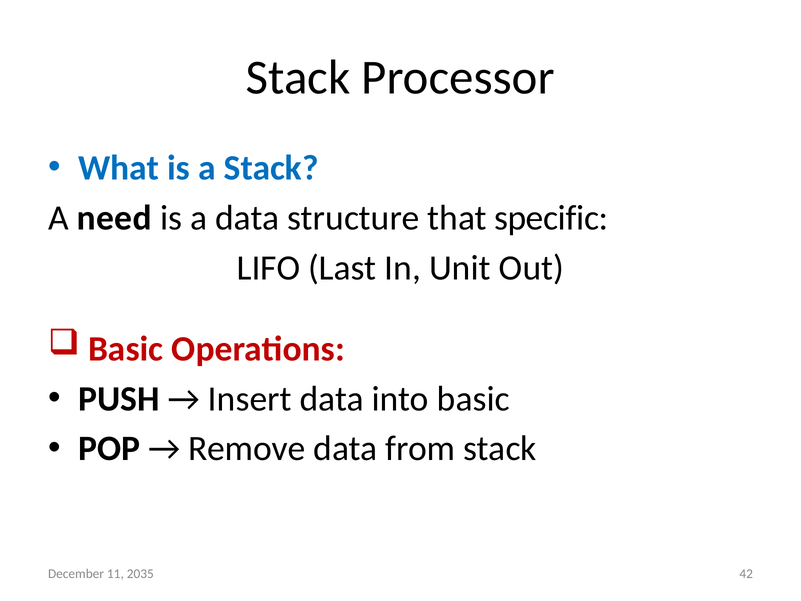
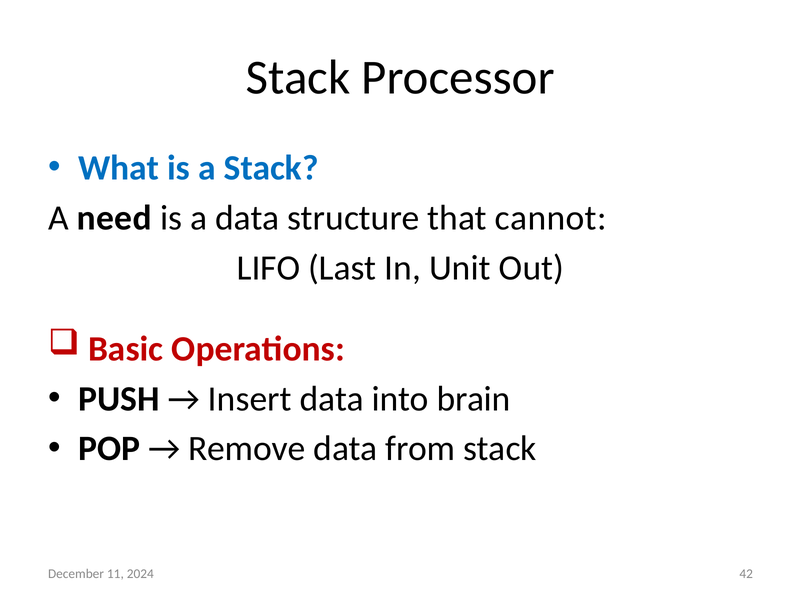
specific: specific -> cannot (551, 218)
into basic: basic -> brain (474, 399)
2035: 2035 -> 2024 (140, 574)
